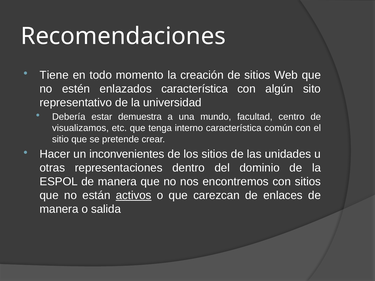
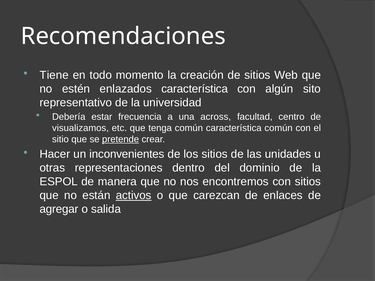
demuestra: demuestra -> frecuencia (140, 117)
mundo: mundo -> across (216, 117)
tenga interno: interno -> común (189, 128)
pretende underline: none -> present (121, 139)
manera: manera -> agregar (59, 209)
